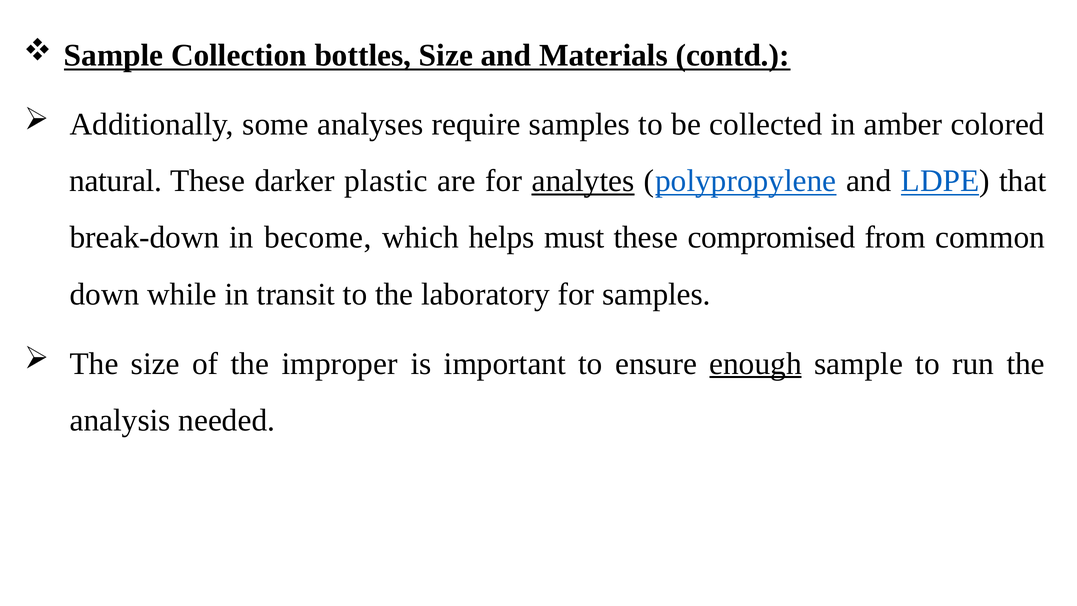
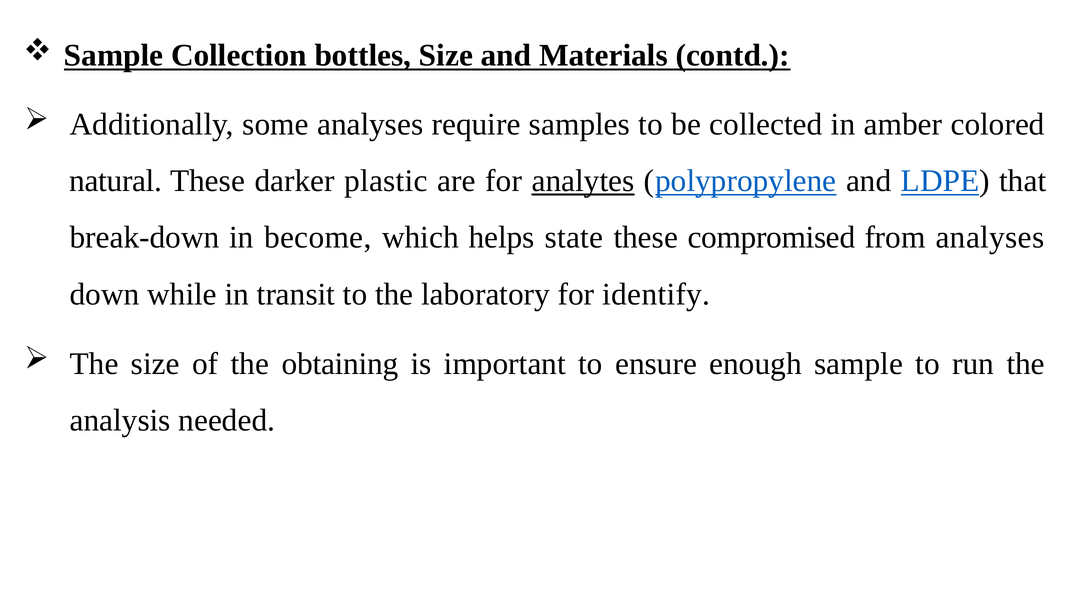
must: must -> state (574, 238)
from common: common -> analyses (990, 238)
for samples: samples -> identify (656, 294)
improper: improper -> obtaining (340, 364)
enough underline: present -> none (756, 364)
